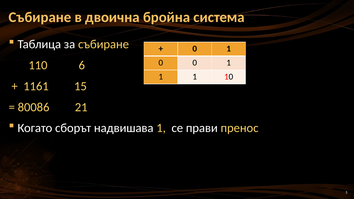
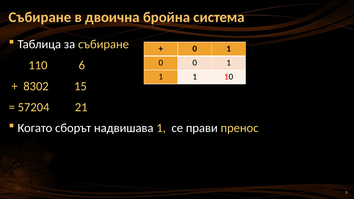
1161: 1161 -> 8302 (36, 86)
80086: 80086 -> 57204 (34, 107)
